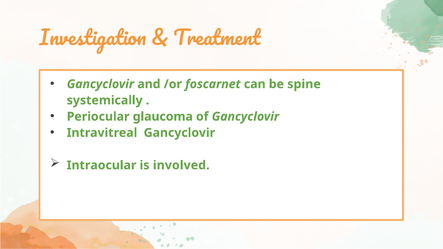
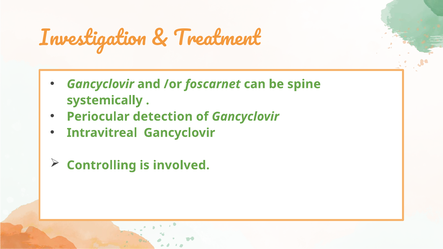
glaucoma: glaucoma -> detection (163, 117)
Intraocular: Intraocular -> Controlling (102, 165)
